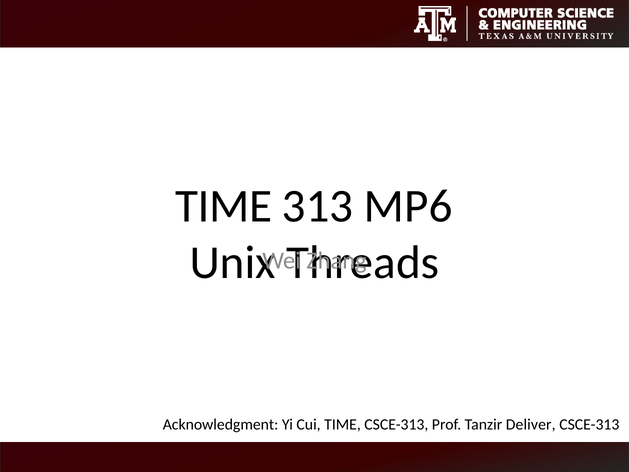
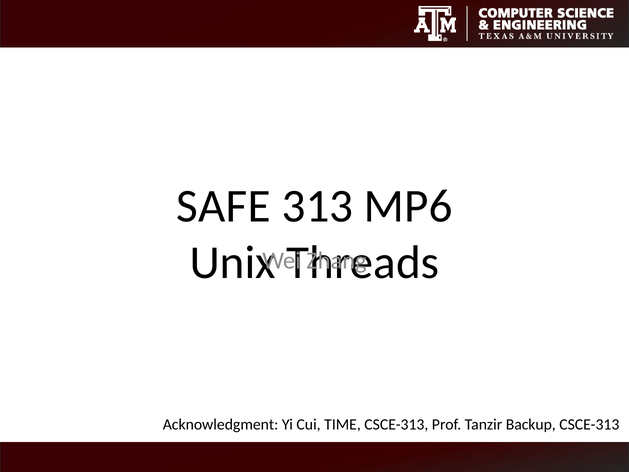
TIME: TIME -> SAFE (223, 206)
Deliver: Deliver -> Backup (531, 425)
